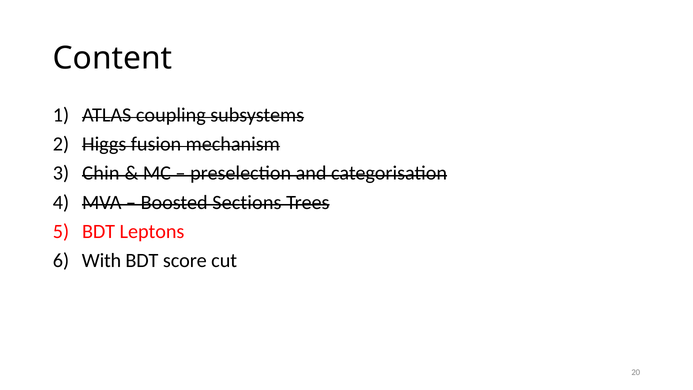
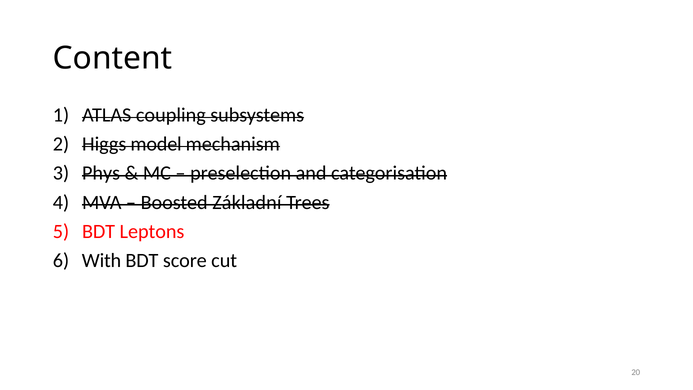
fusion: fusion -> model (156, 144)
Chin: Chin -> Phys (101, 173)
Sections: Sections -> Základní (247, 202)
